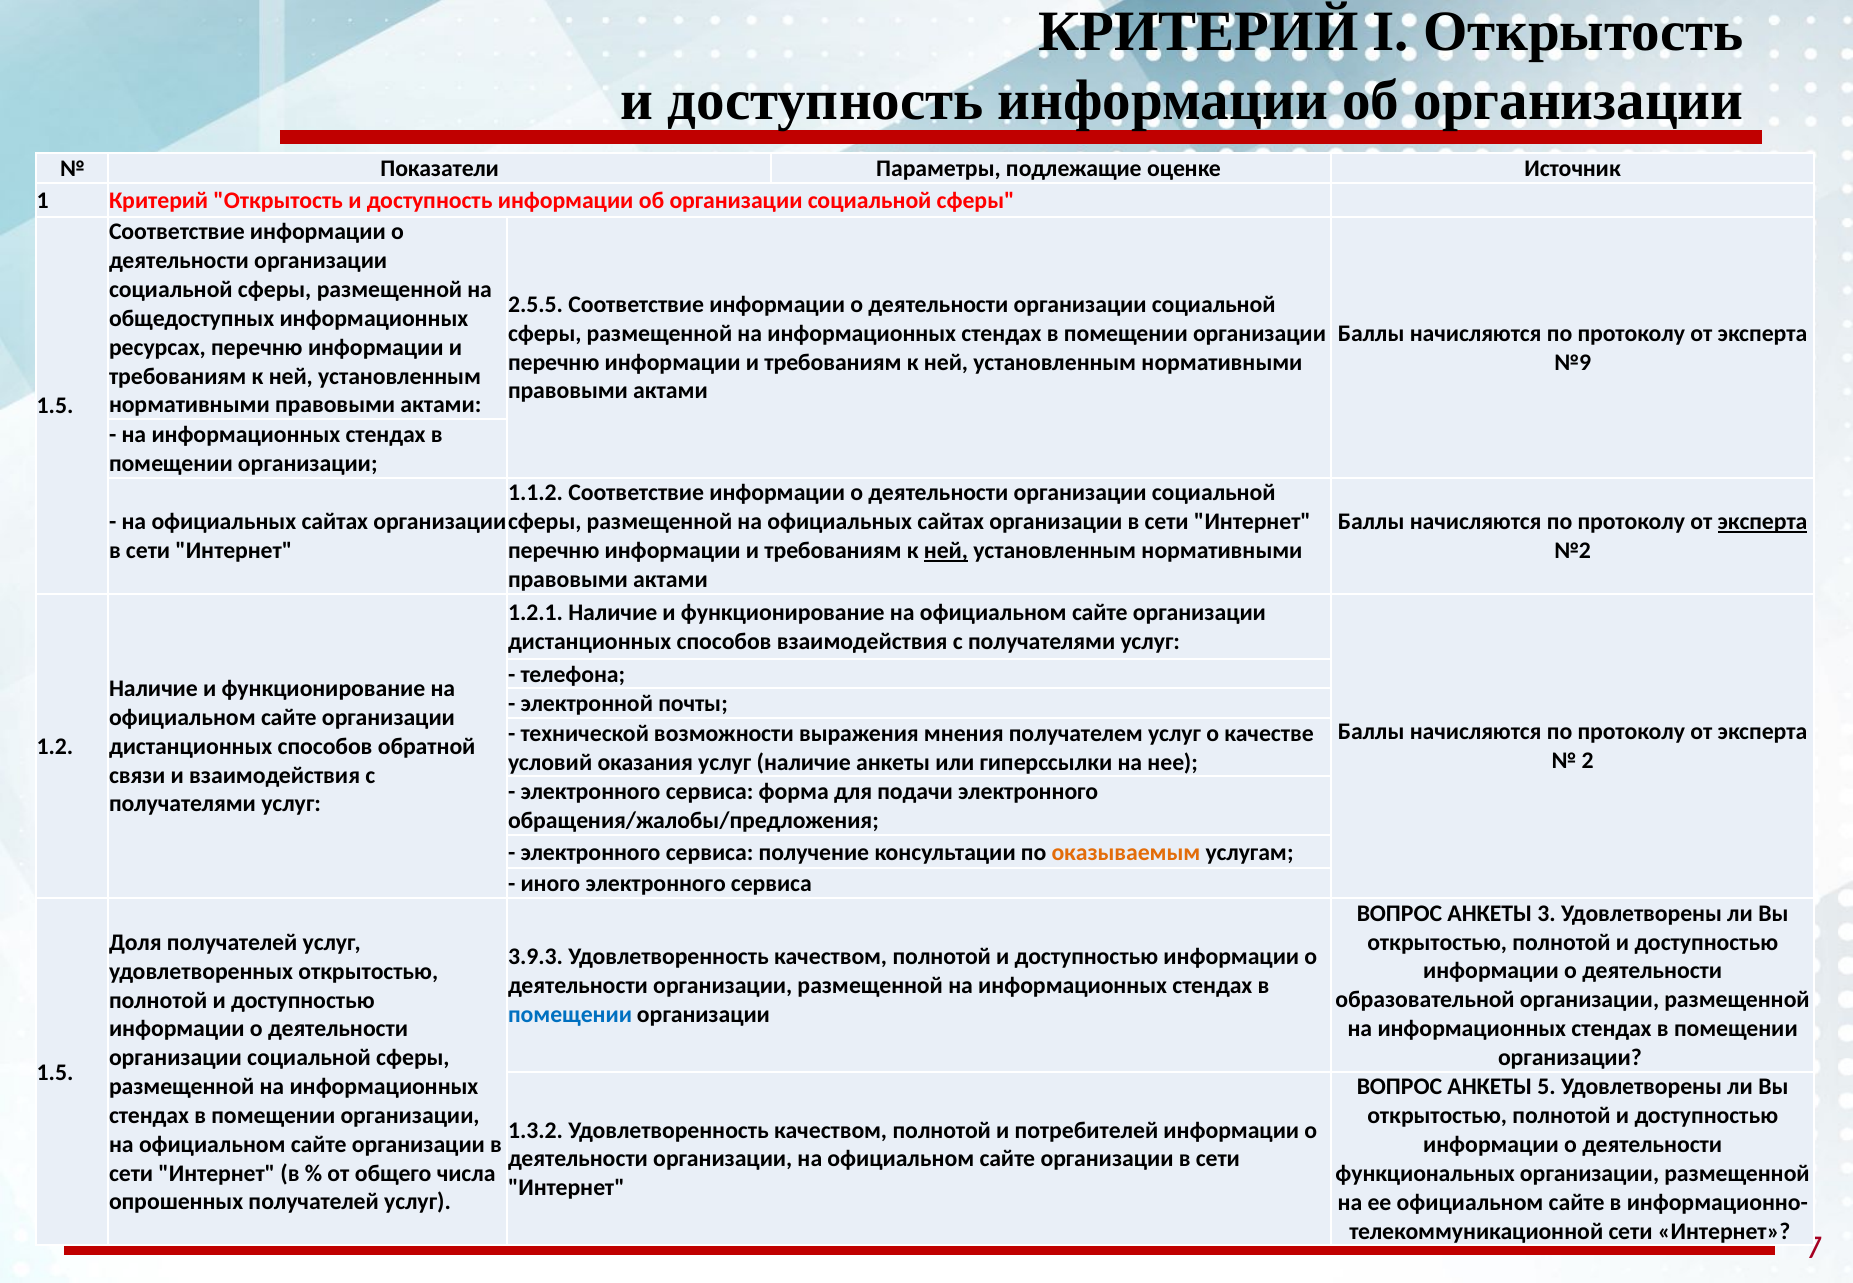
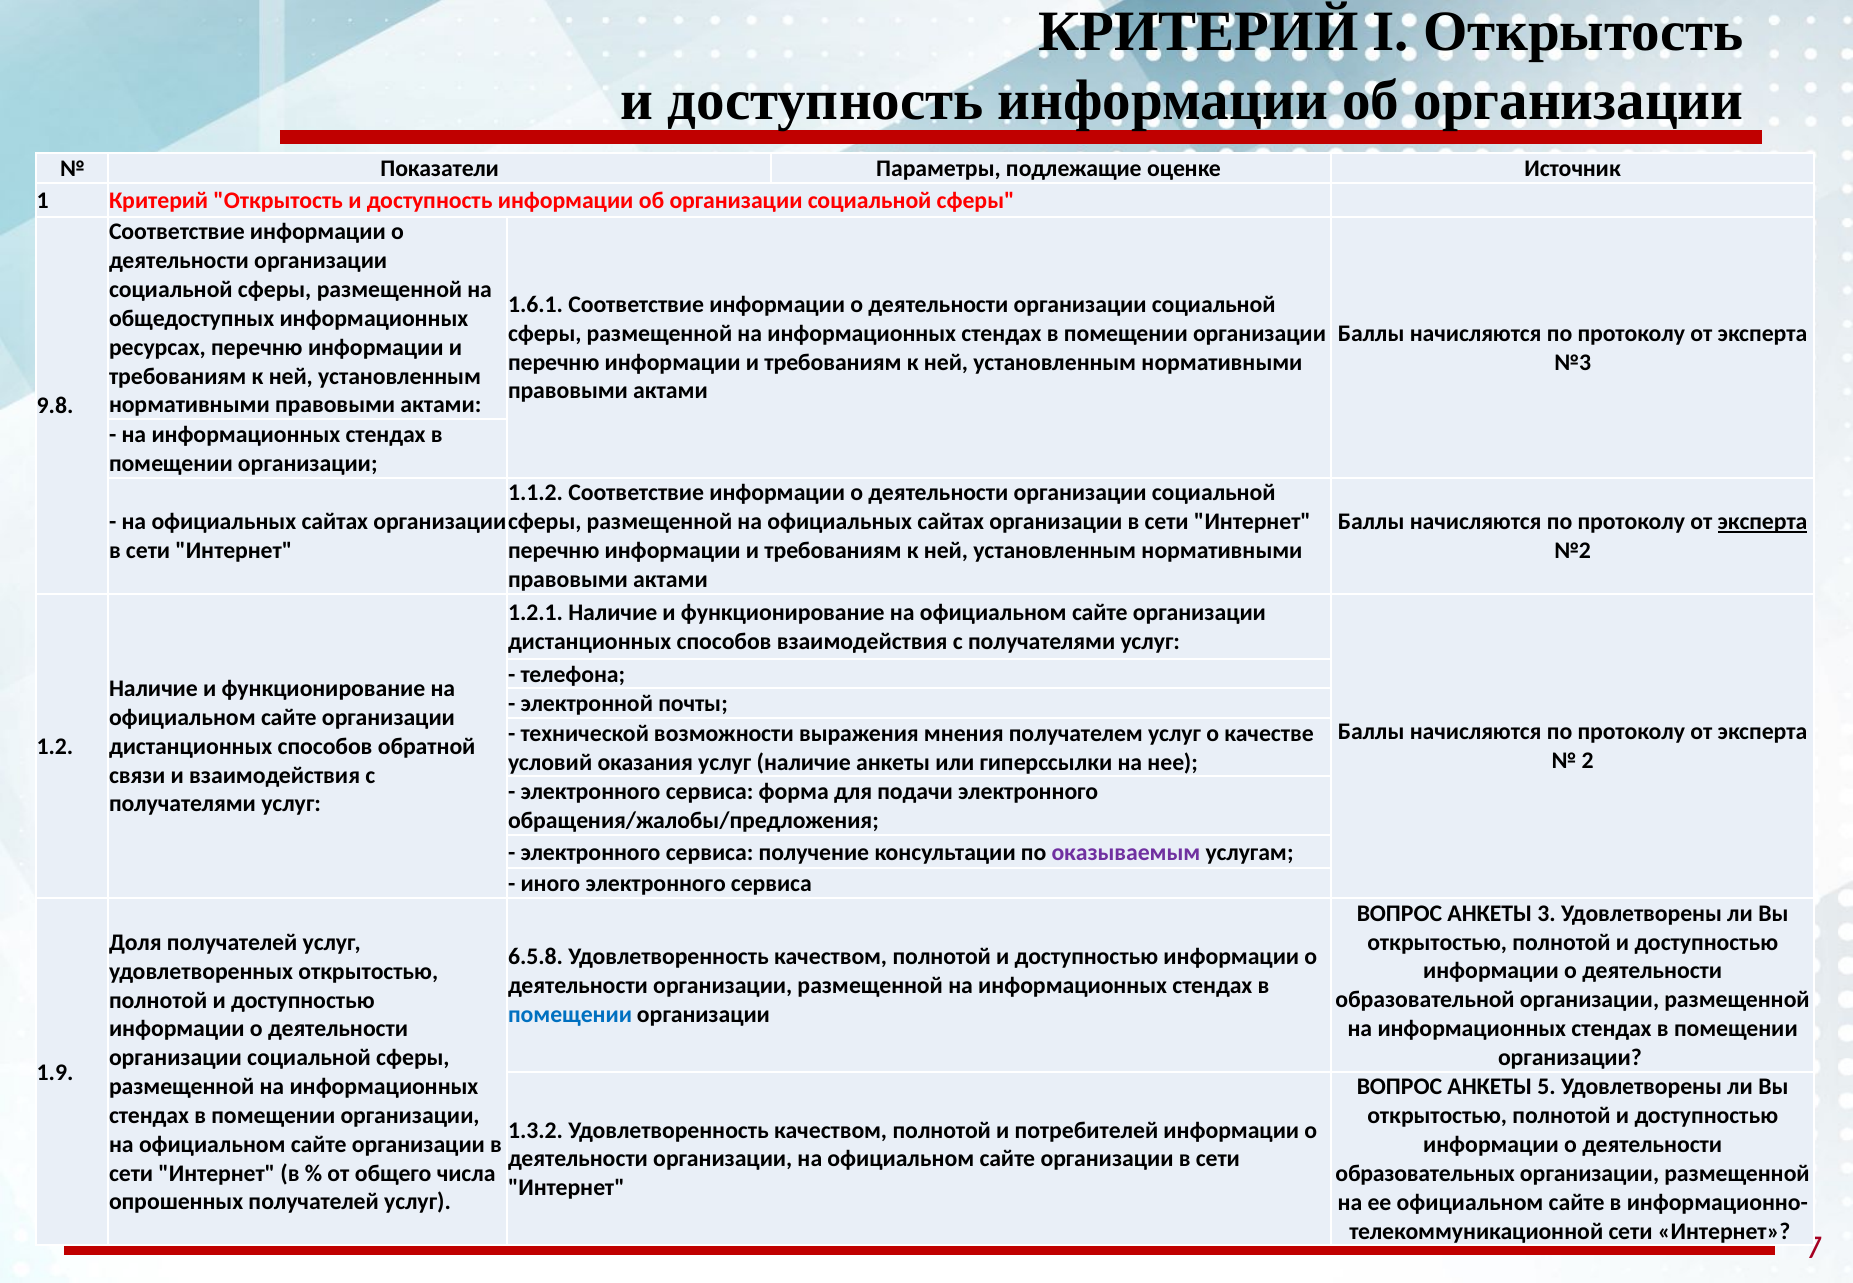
2.5.5: 2.5.5 -> 1.6.1 (536, 304)
№9: №9 -> №3 (1573, 362)
1.5: 1.5 -> 9.8 (55, 406)
ней underline: present -> none (946, 551)
оказываемым colour: orange -> purple (1126, 852)
3.9.3: 3.9.3 -> 6.5.8 (536, 956)
1.5: 1.5 -> 1.9 (55, 1072)
функциональных: функциональных -> образовательных (1425, 1173)
